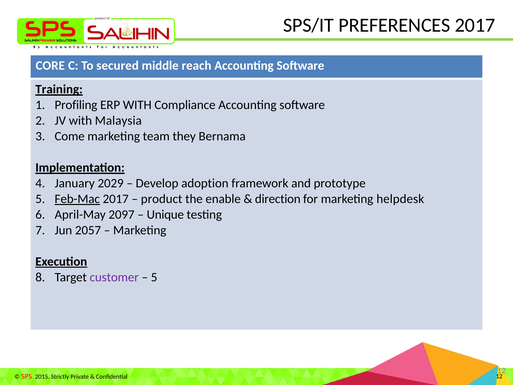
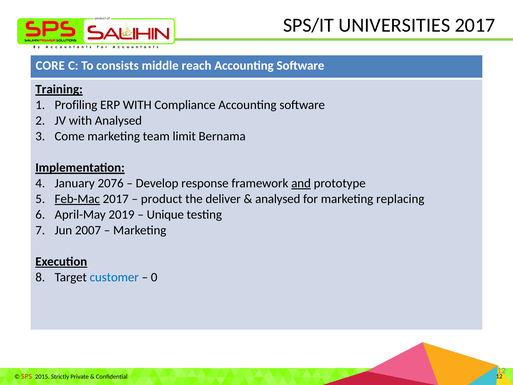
PREFERENCES: PREFERENCES -> UNIVERSITIES (394, 25)
secured: secured -> consists (118, 66)
with Malaysia: Malaysia -> Analysed (118, 121)
they: they -> limit (184, 136)
2029: 2029 -> 2076 (111, 183)
adoption: adoption -> response (205, 183)
and underline: none -> present (301, 183)
enable: enable -> deliver (223, 199)
direction: direction -> analysed (278, 199)
helpdesk: helpdesk -> replacing (400, 199)
2097: 2097 -> 2019 (122, 214)
2057: 2057 -> 2007 (88, 230)
customer colour: purple -> blue (114, 277)
5: 5 -> 0 (154, 277)
